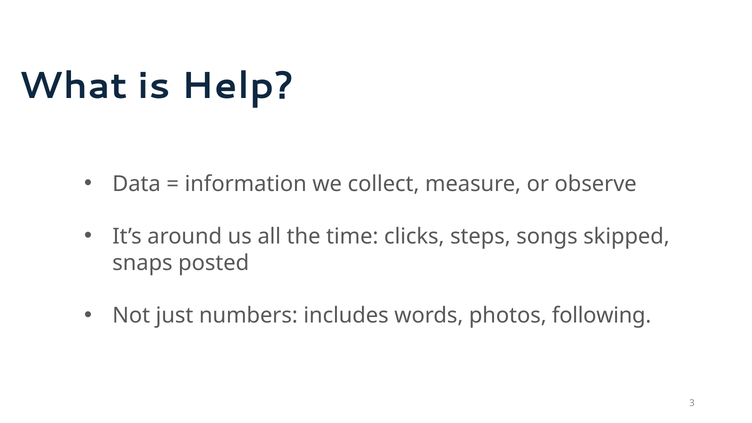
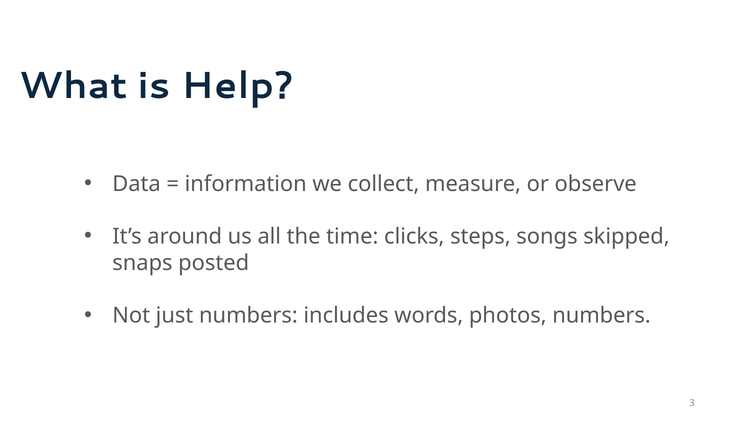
photos following: following -> numbers (602, 315)
